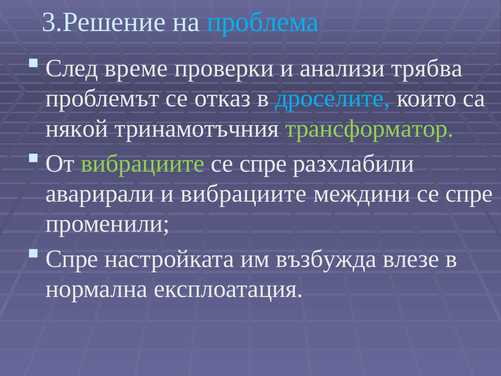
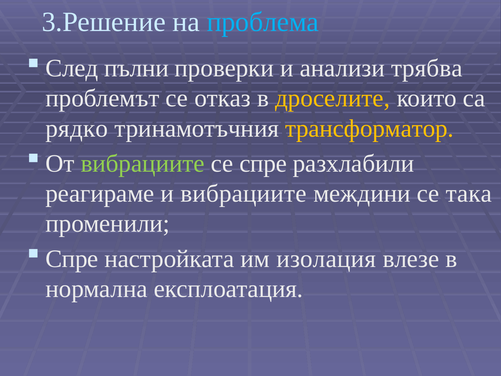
време: време -> пълни (136, 68)
дроселите colour: light blue -> yellow (333, 98)
някой: някой -> рядко (77, 128)
трансформатор colour: light green -> yellow (370, 128)
аварирали: аварирали -> реагираме (100, 194)
междини се спре: спре -> така (469, 194)
възбужда: възбужда -> изолация (326, 259)
